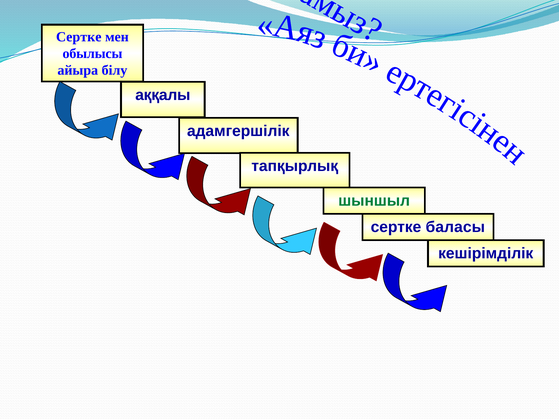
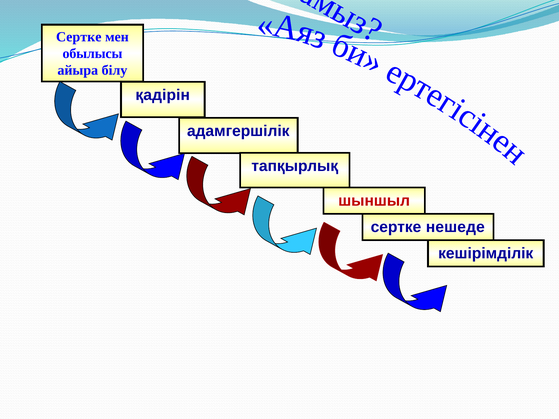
аққалы: аққалы -> қадірін (163, 95)
шыншыл colour: green -> red (374, 201)
баласы: баласы -> нешеде (455, 227)
